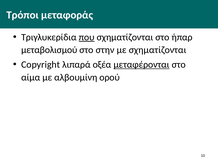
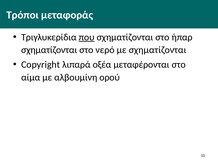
μεταβολισμού: μεταβολισμού -> σχηματίζονται (49, 50)
στην: στην -> νερό (105, 50)
μεταφέρονται underline: present -> none (141, 65)
